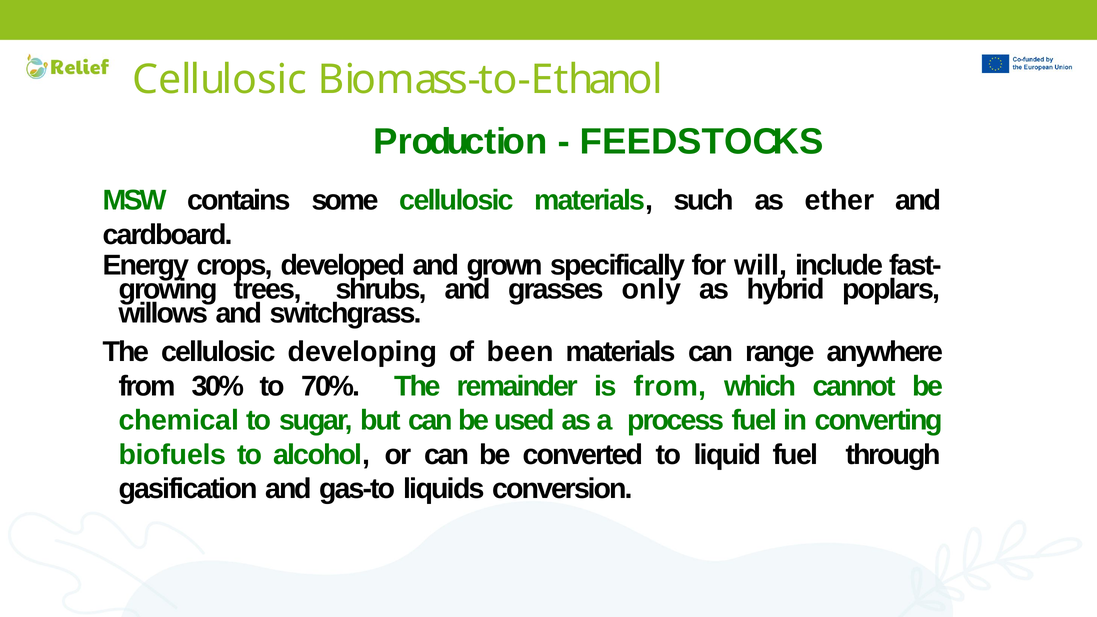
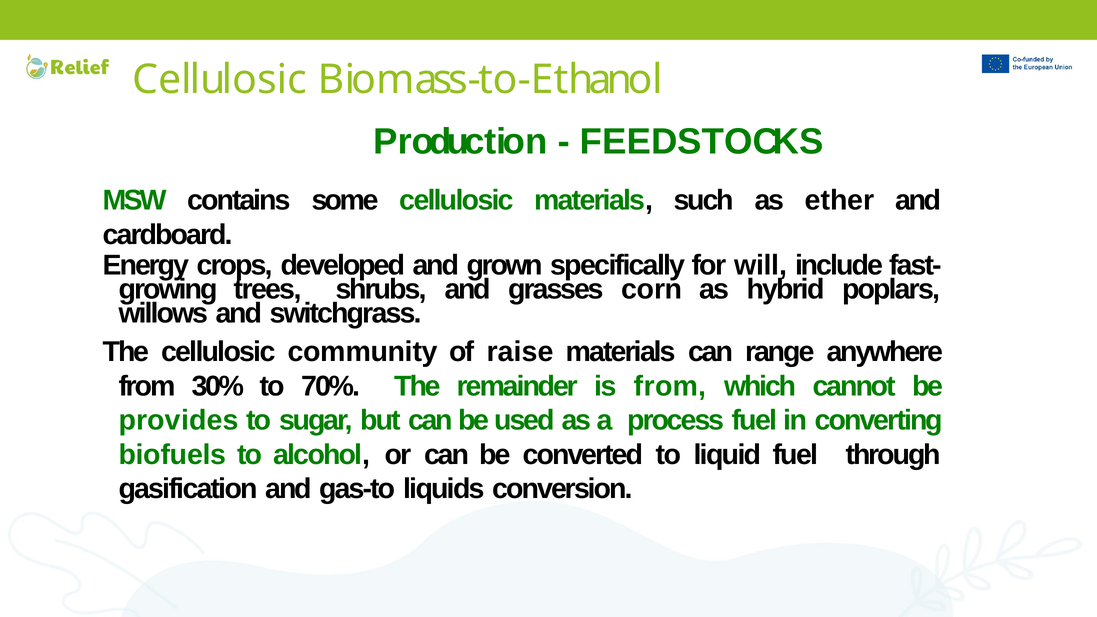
only: only -> corn (652, 289)
developing: developing -> community (363, 352)
been: been -> raise (520, 352)
chemical: chemical -> provides (179, 421)
